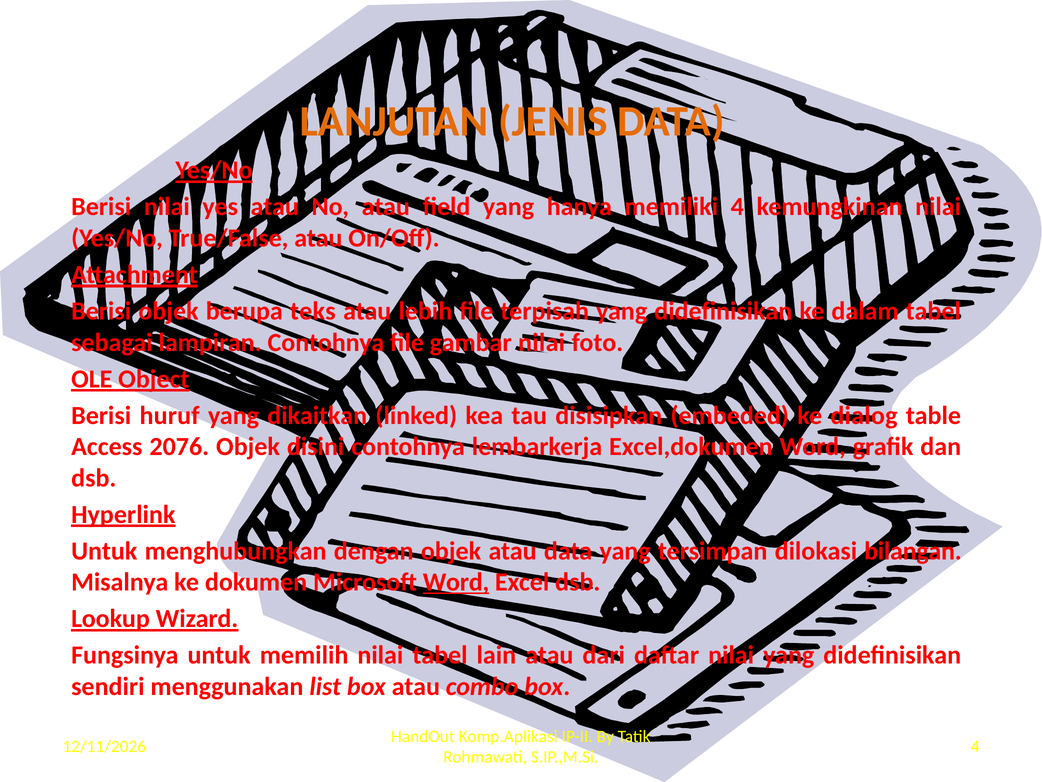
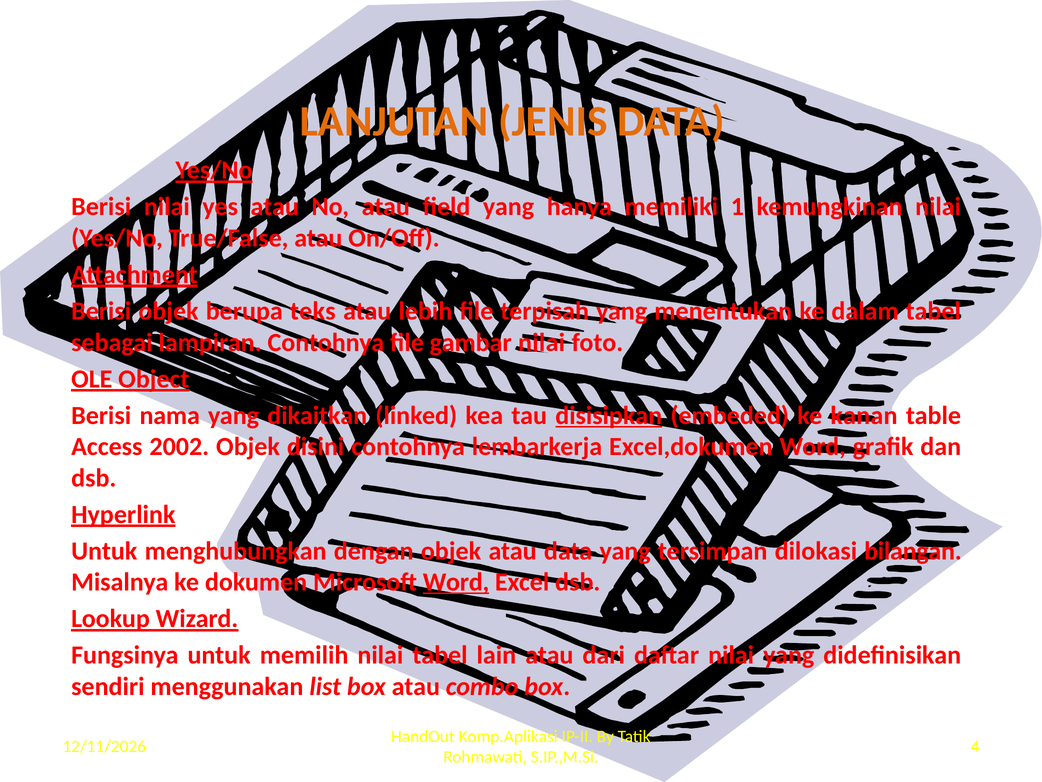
memiliki 4: 4 -> 1 (737, 207)
terpisah yang didefinisikan: didefinisikan -> menentukan (723, 311)
huruf: huruf -> nama (170, 415)
disisipkan underline: none -> present (609, 415)
dialog: dialog -> kanan (864, 415)
2076: 2076 -> 2002 (179, 446)
